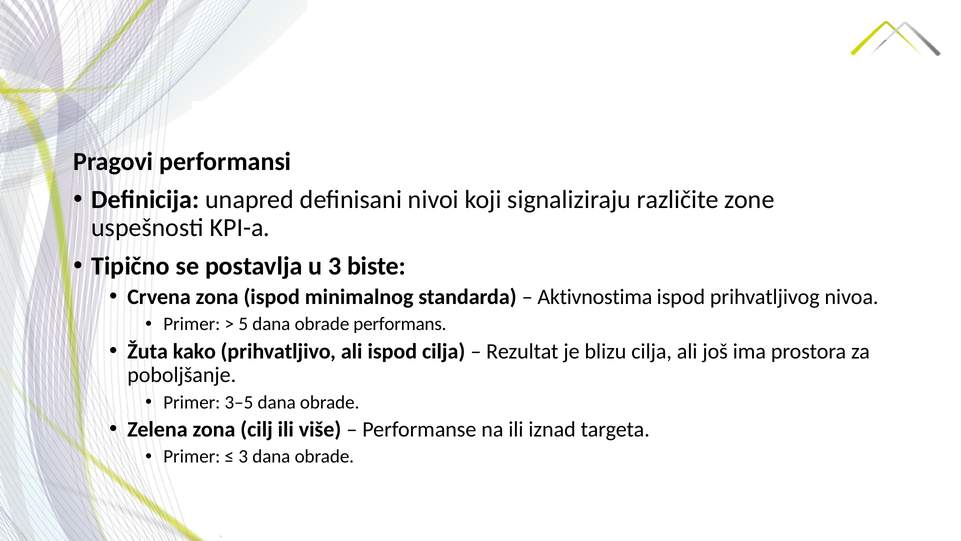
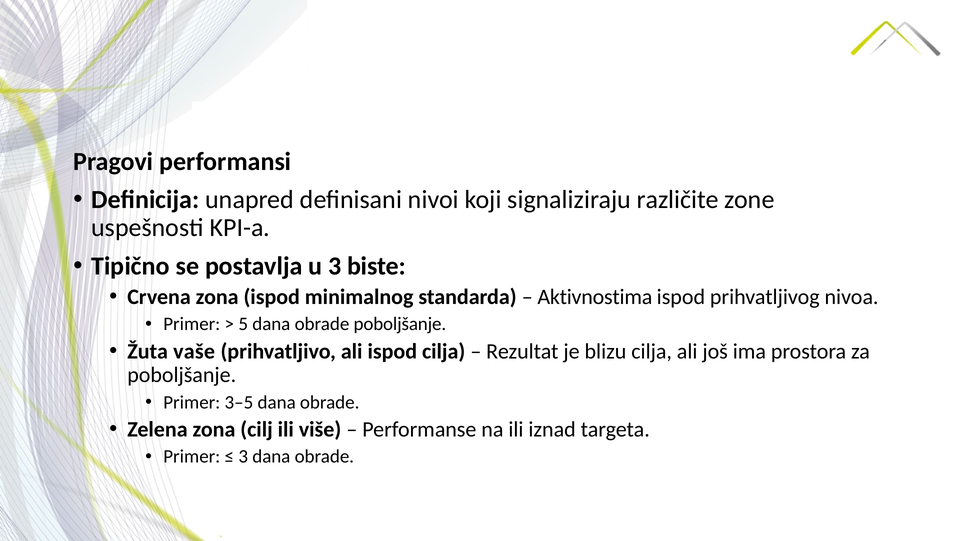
obrade performans: performans -> poboljšanje (400, 324)
kako: kako -> vaše (194, 351)
